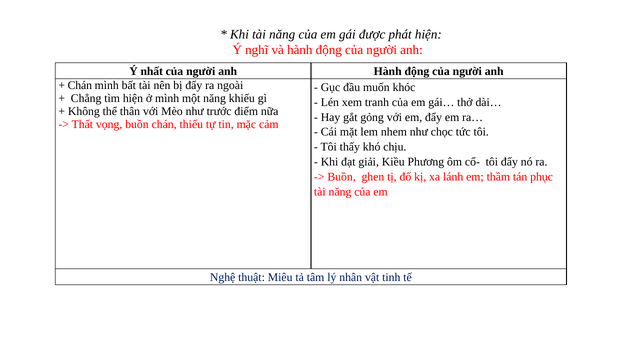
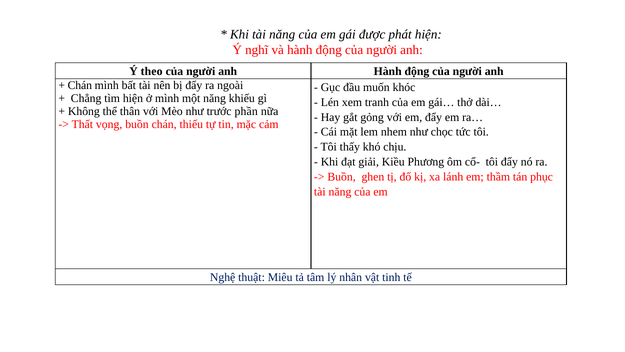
nhất: nhất -> theo (152, 71)
điểm: điểm -> phần (246, 111)
